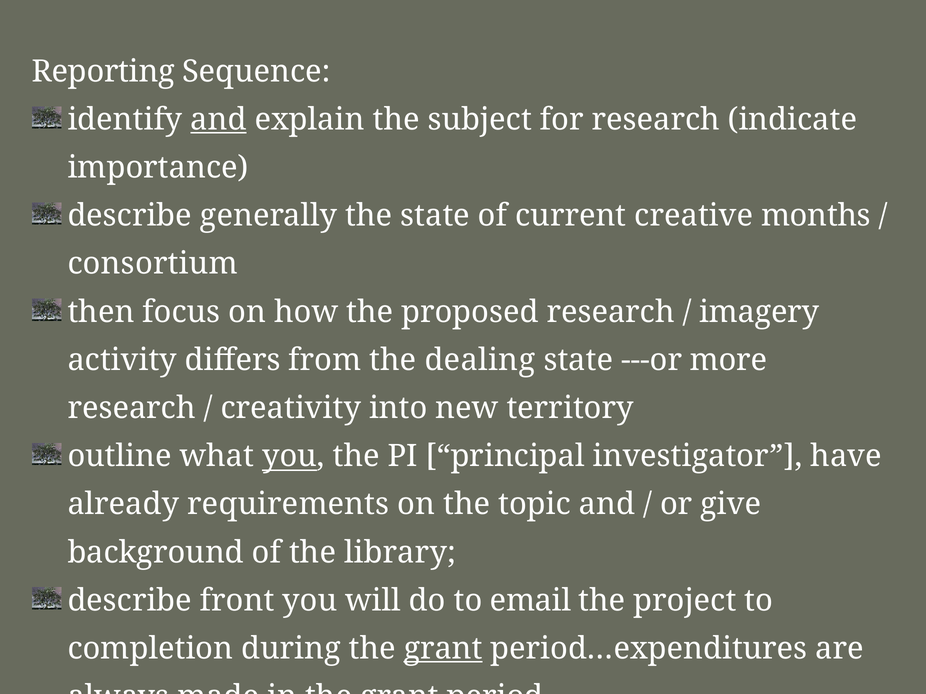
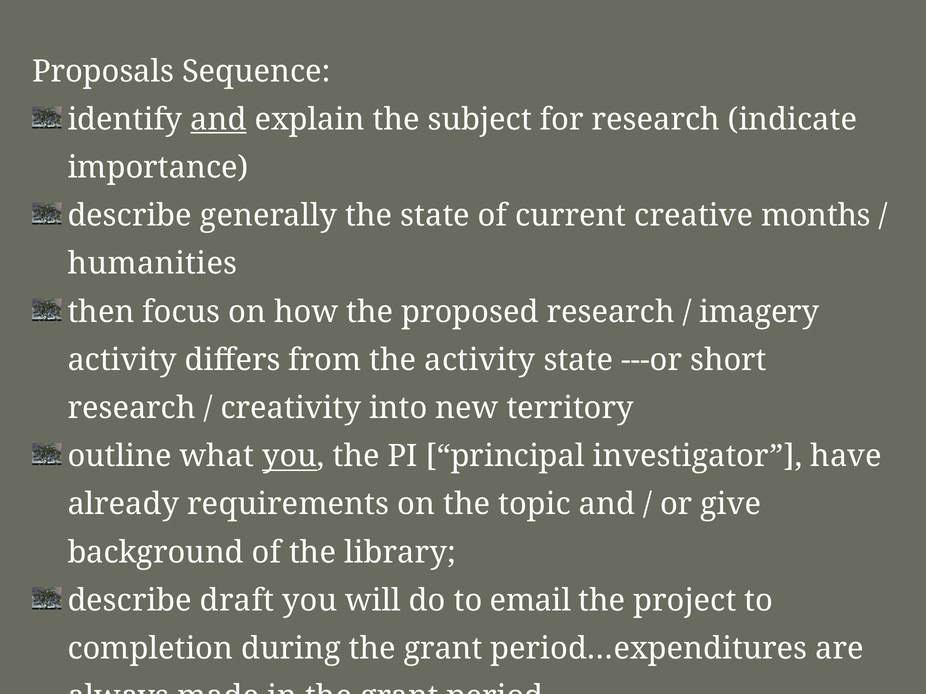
Reporting: Reporting -> Proposals (103, 72)
consortium: consortium -> humanities (153, 264)
the dealing: dealing -> activity (480, 360)
more: more -> short (728, 360)
front: front -> draft (237, 601)
grant underline: present -> none (443, 649)
